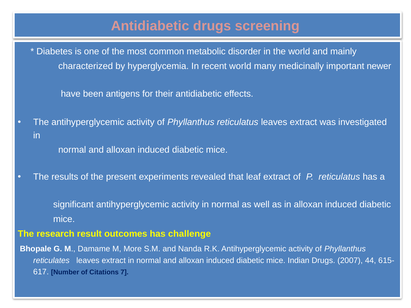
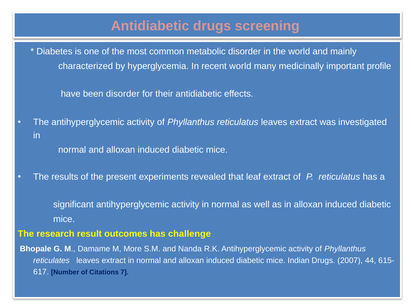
newer: newer -> profile (379, 66)
been antigens: antigens -> disorder (123, 94)
